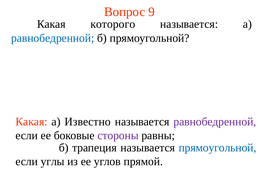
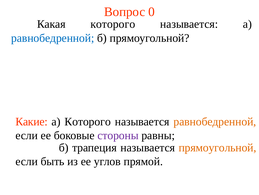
9: 9 -> 0 (152, 12)
Какая: Какая -> Какие (32, 121)
а Известно: Известно -> Которого (88, 121)
равнобедренной colour: purple -> orange (215, 121)
прямоугольной colour: blue -> orange (218, 147)
углы: углы -> быть (53, 161)
